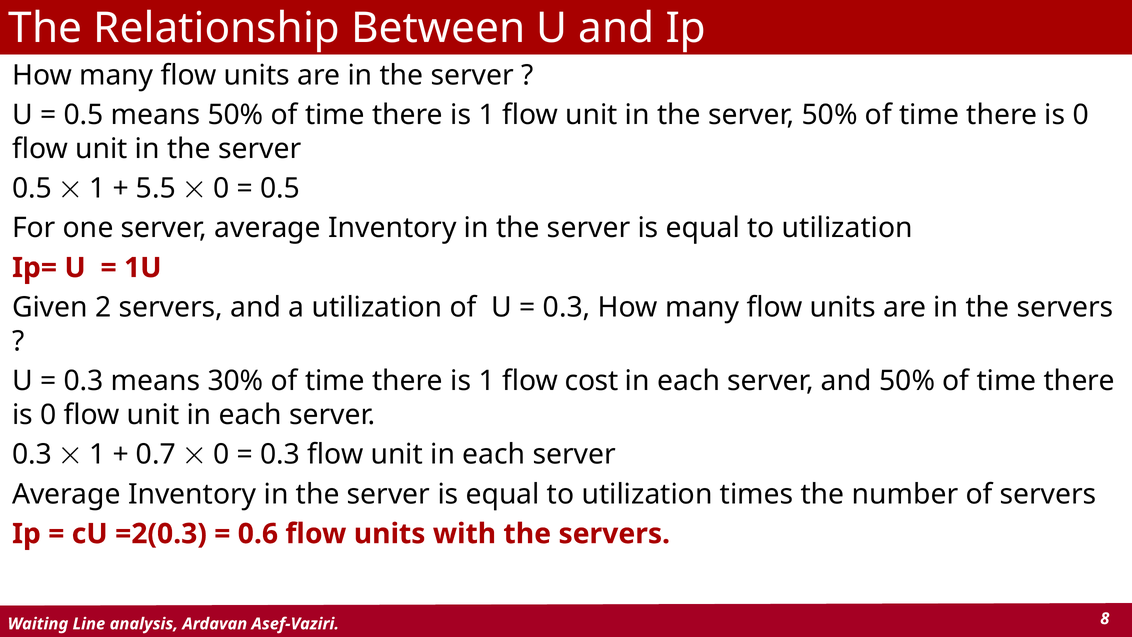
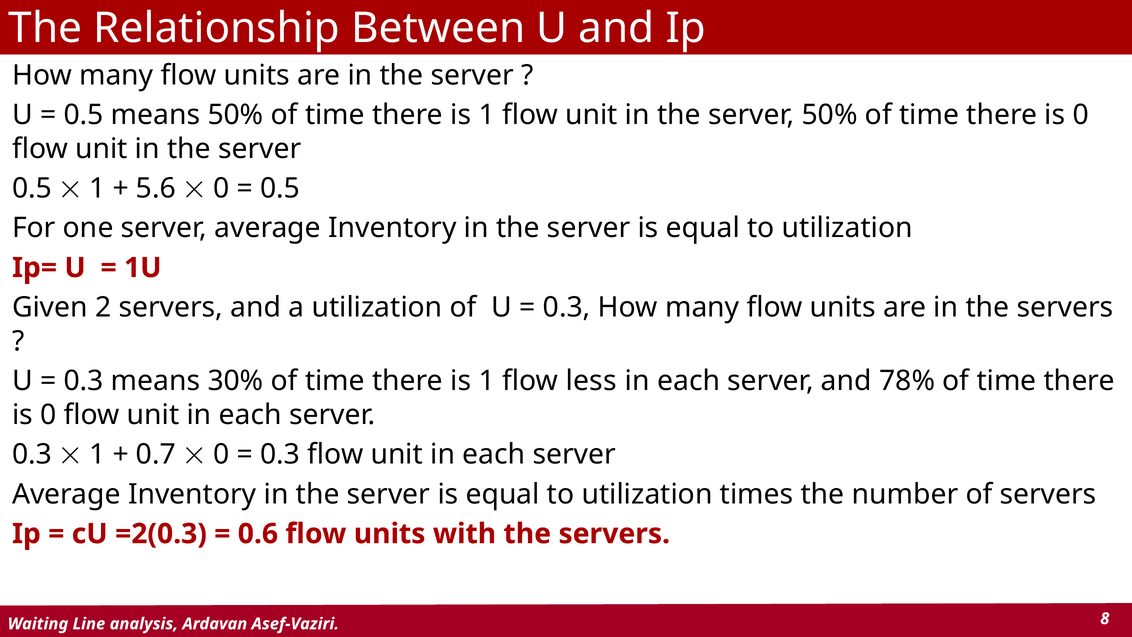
5.5: 5.5 -> 5.6 (156, 188)
cost: cost -> less (591, 381)
and 50%: 50% -> 78% (907, 381)
